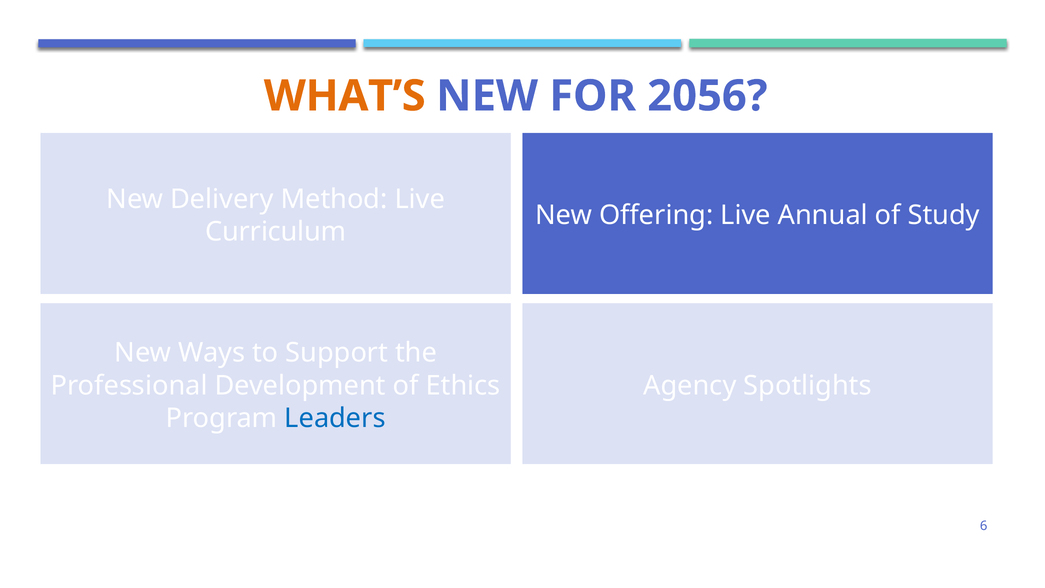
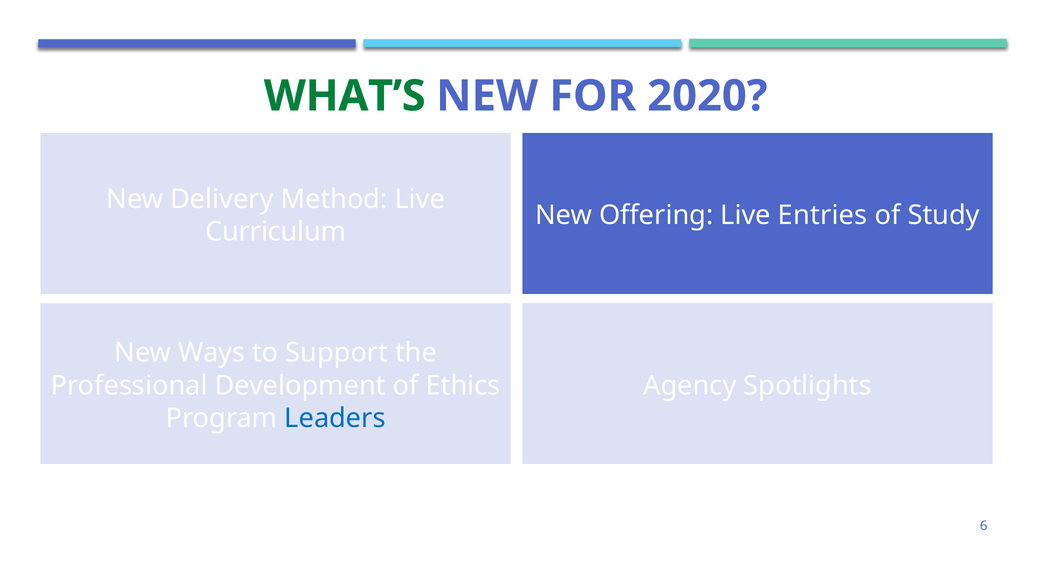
WHAT’S colour: orange -> green (345, 96)
2056: 2056 -> 2020 (707, 96)
Annual: Annual -> Entries (823, 215)
